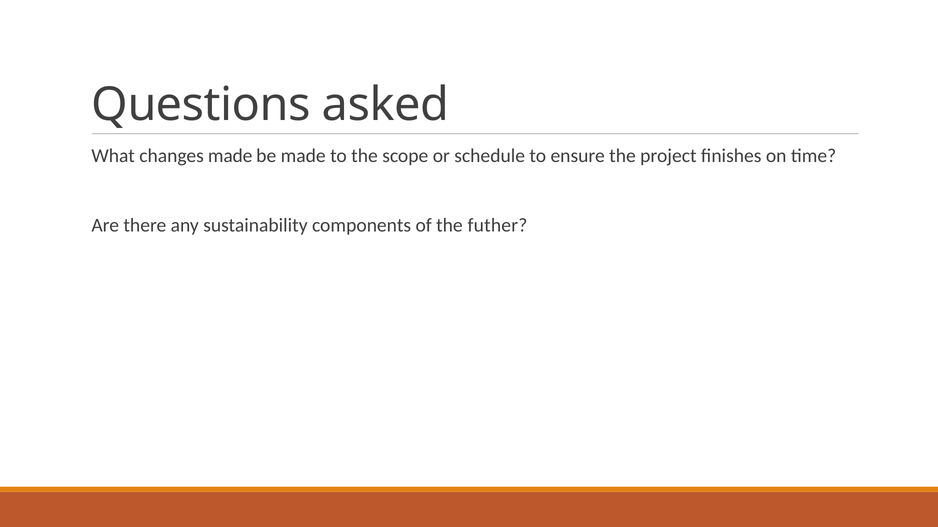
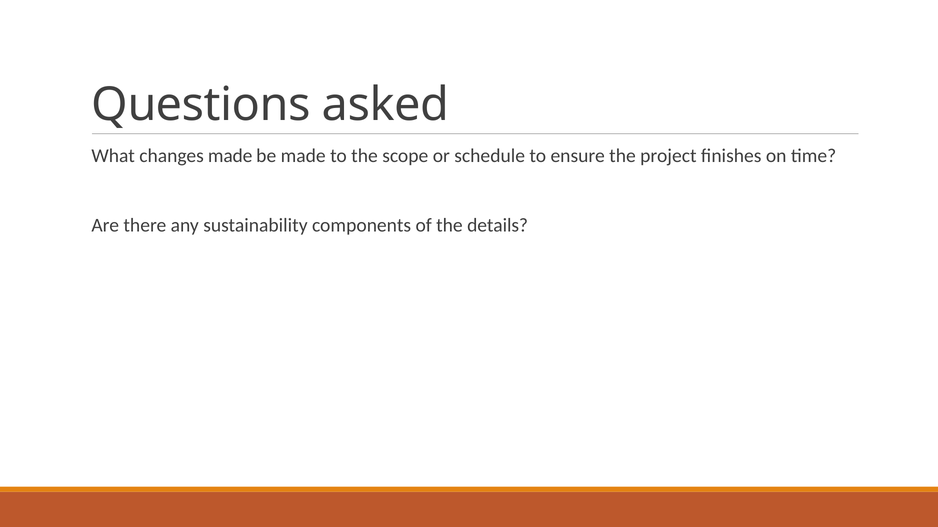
futher: futher -> details (498, 226)
